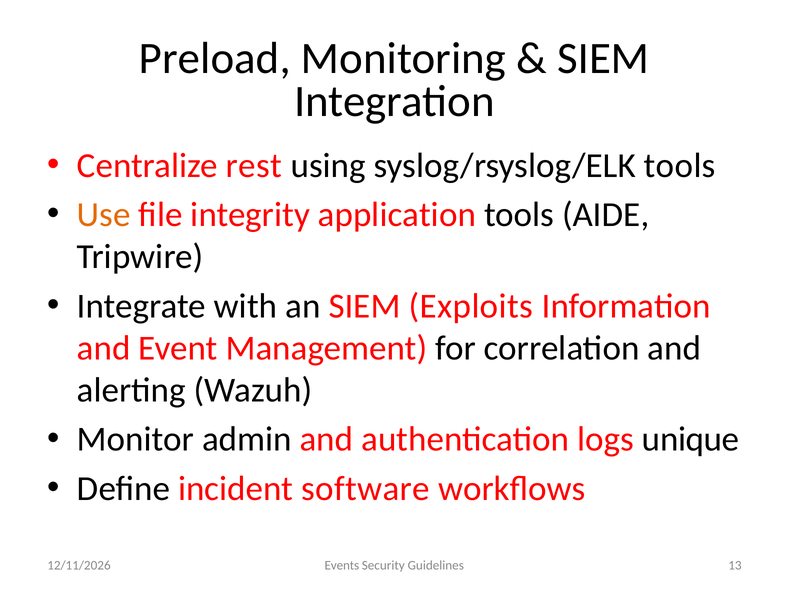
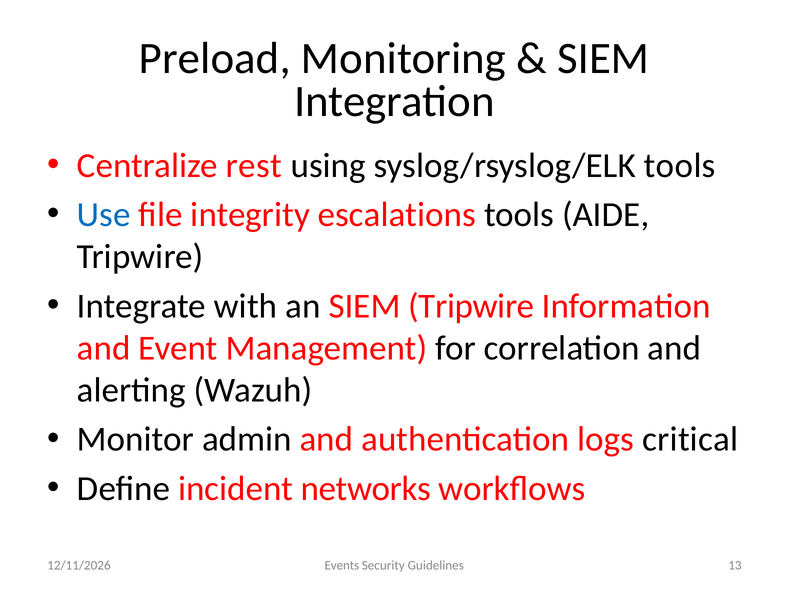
Use colour: orange -> blue (104, 215)
application: application -> escalations (397, 215)
SIEM Exploits: Exploits -> Tripwire (471, 306)
unique: unique -> critical (690, 439)
software: software -> networks (366, 488)
